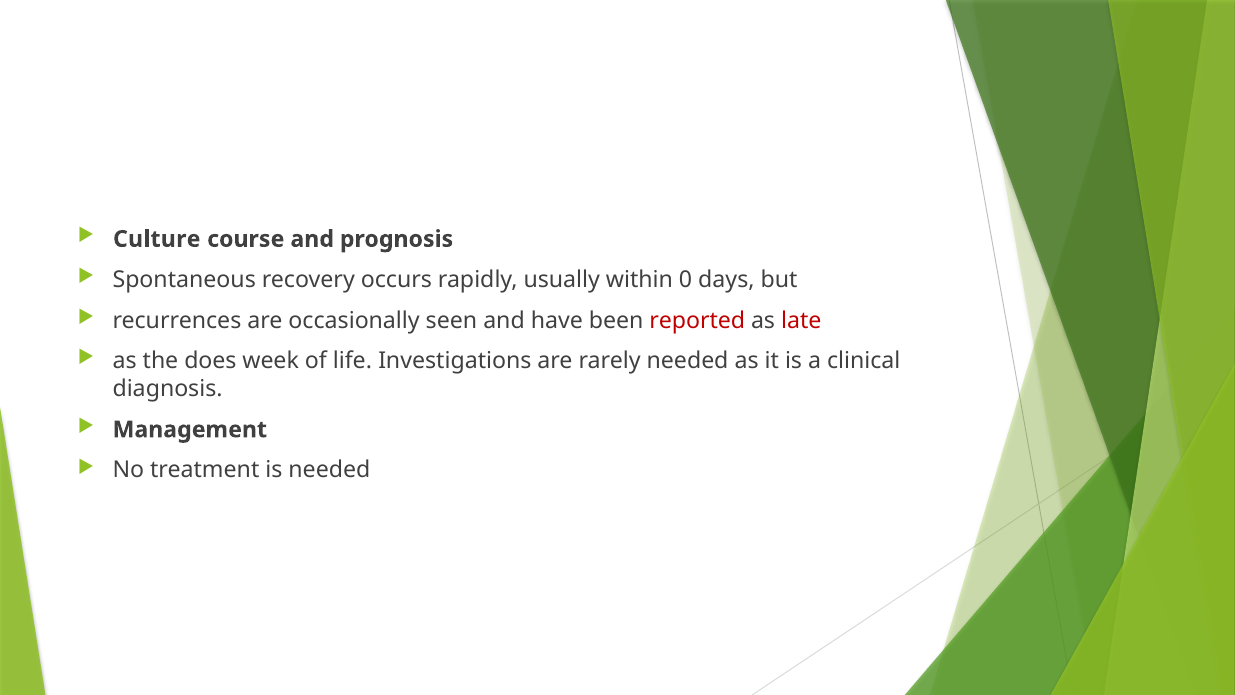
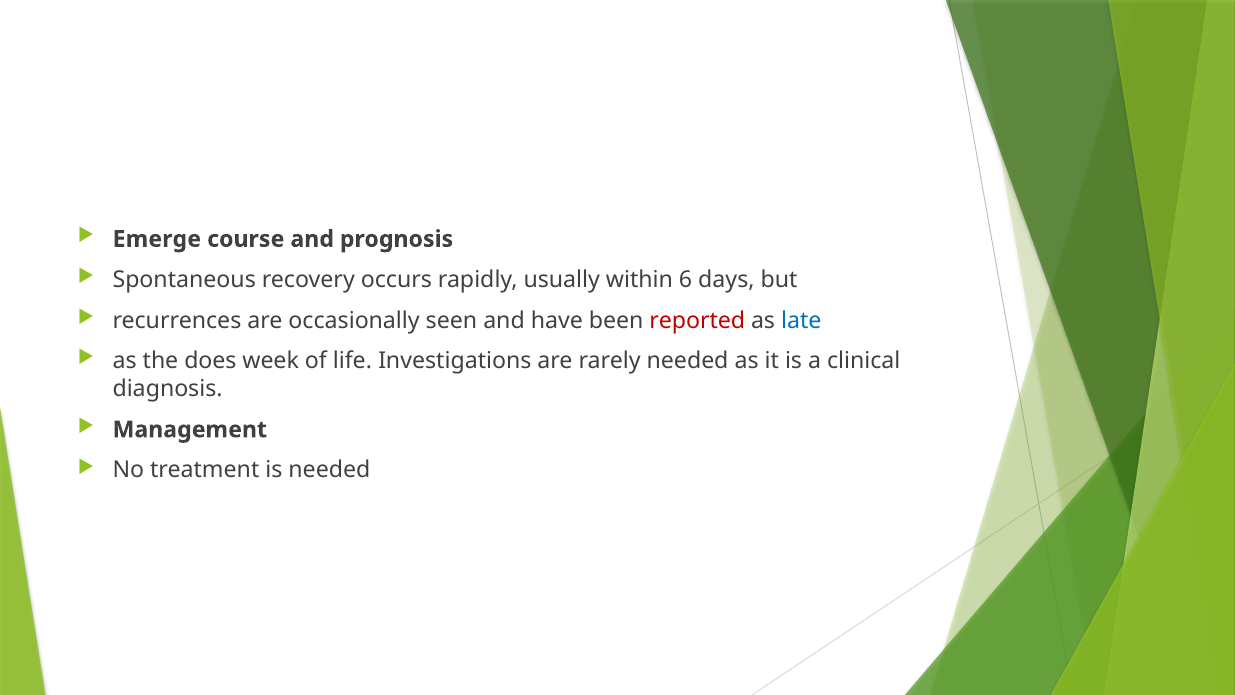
Culture: Culture -> Emerge (157, 239)
0: 0 -> 6 (686, 280)
late colour: red -> blue (801, 320)
